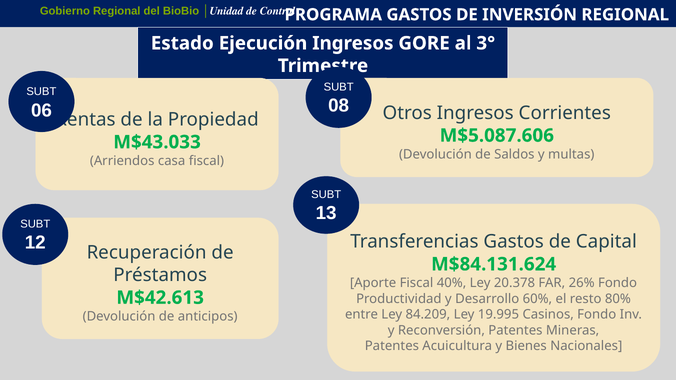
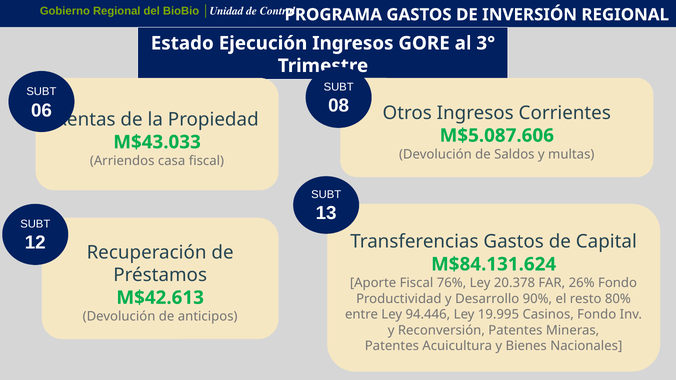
40%: 40% -> 76% (452, 283)
60%: 60% -> 90% (537, 299)
84.209: 84.209 -> 94.446 (428, 315)
